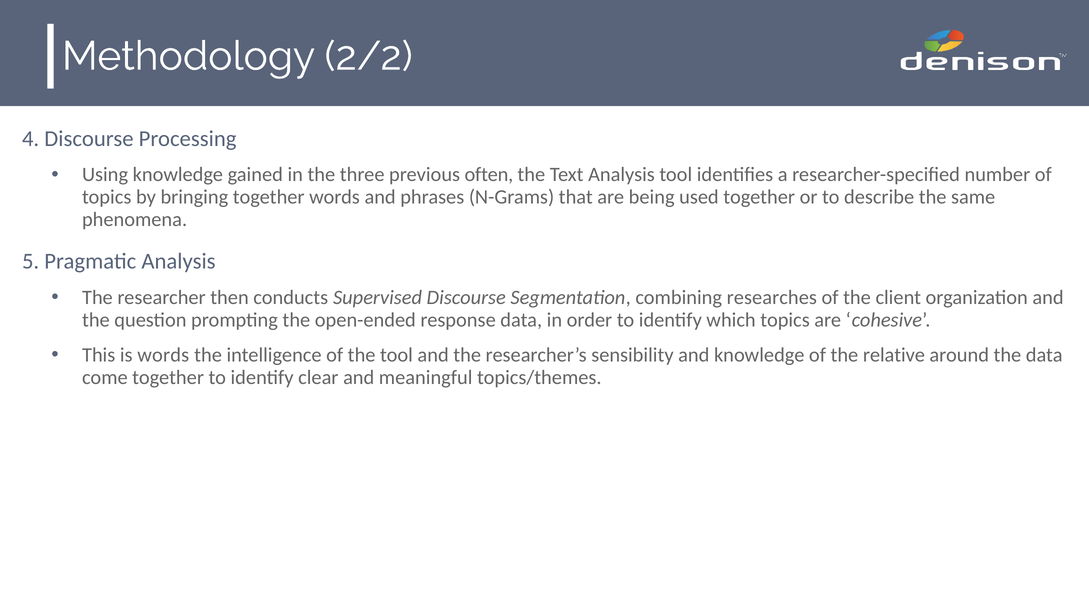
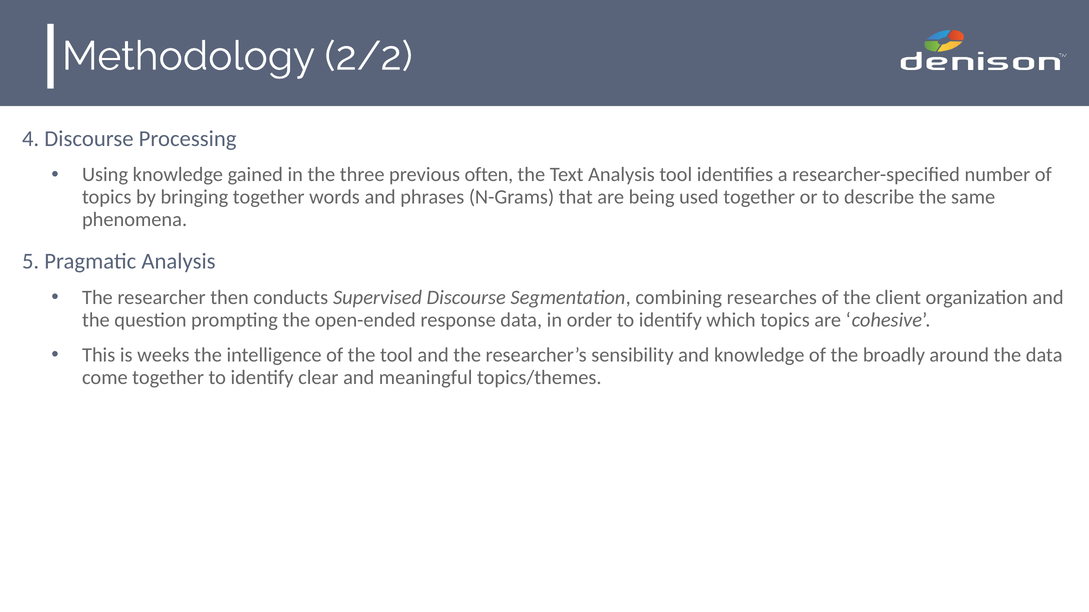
is words: words -> weeks (163, 355)
relative: relative -> broadly (894, 355)
